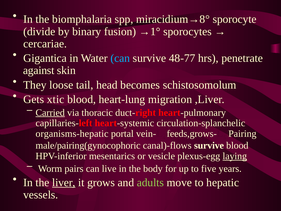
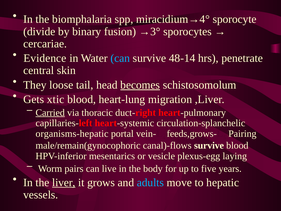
miracidium→8°: miracidium→8° -> miracidium→4° (173, 19)
→1°: →1° -> →3° (150, 31)
Gigantica: Gigantica -> Evidence (45, 58)
48-77: 48-77 -> 48-14 (182, 58)
against: against -> central (39, 70)
becomes underline: none -> present (140, 85)
male/pairing(gynocophoric: male/pairing(gynocophoric -> male/remain(gynocophoric (88, 145)
laying underline: present -> none (235, 156)
adults colour: light green -> light blue (150, 182)
